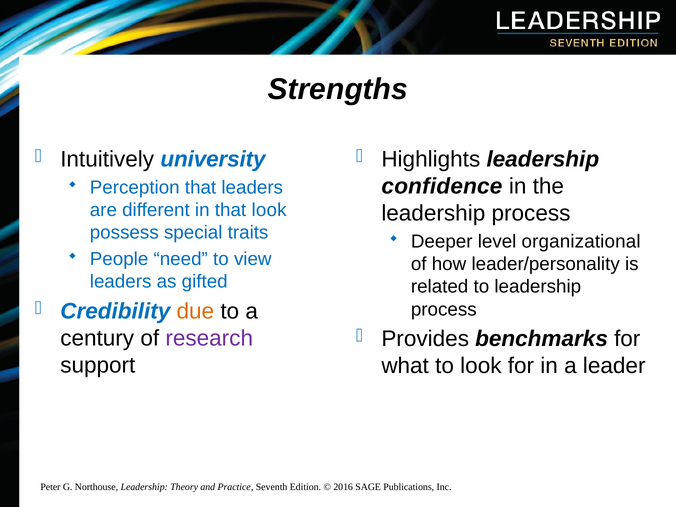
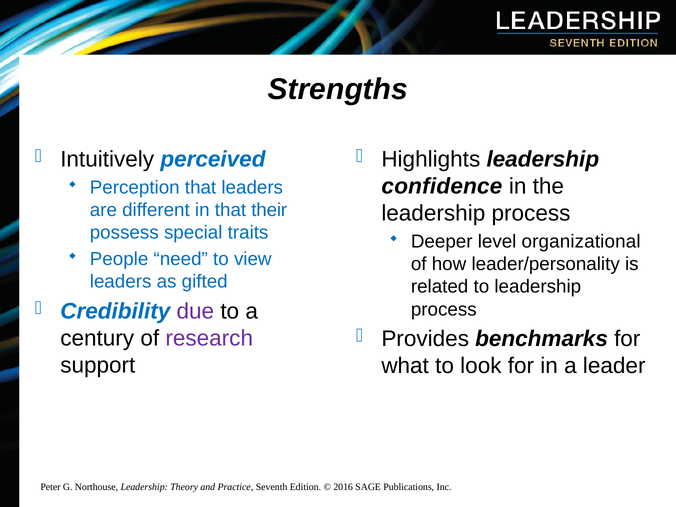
university: university -> perceived (213, 159)
that look: look -> their (269, 210)
due colour: orange -> purple (195, 311)
